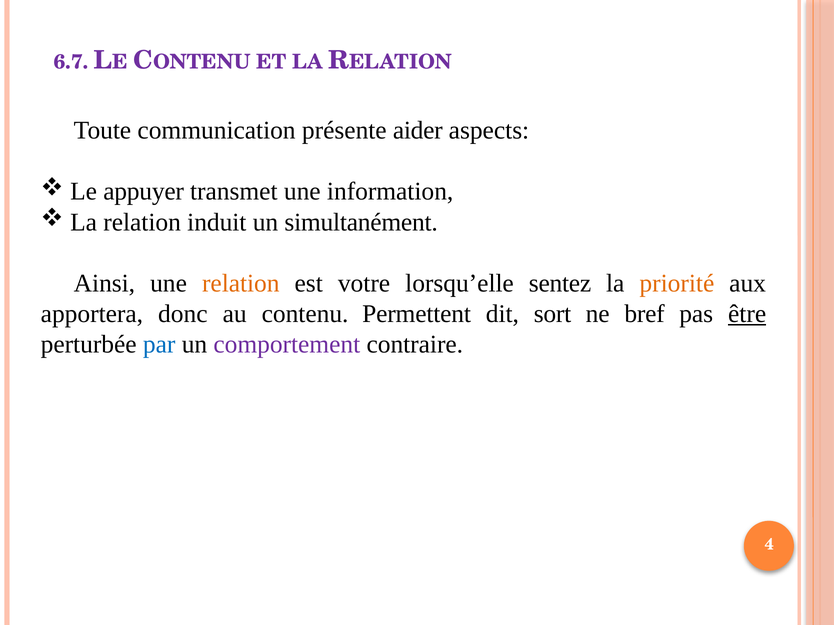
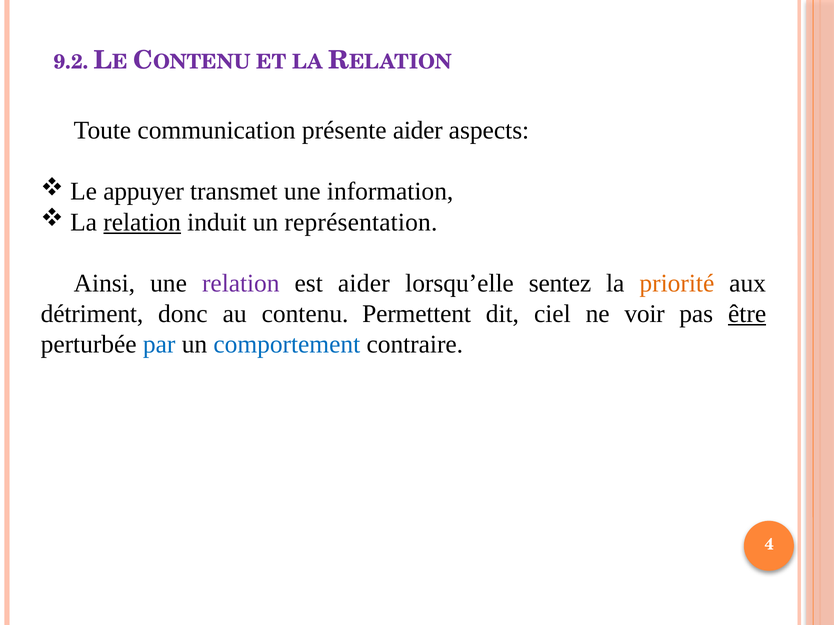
6.7: 6.7 -> 9.2 (71, 62)
relation underline: none -> present (142, 222)
simultanément: simultanément -> représentation (361, 222)
relation colour: orange -> purple (241, 283)
est votre: votre -> aider (364, 283)
apportera: apportera -> détriment (92, 314)
sort: sort -> ciel (552, 314)
bref: bref -> voir (645, 314)
comportement colour: purple -> blue (287, 345)
